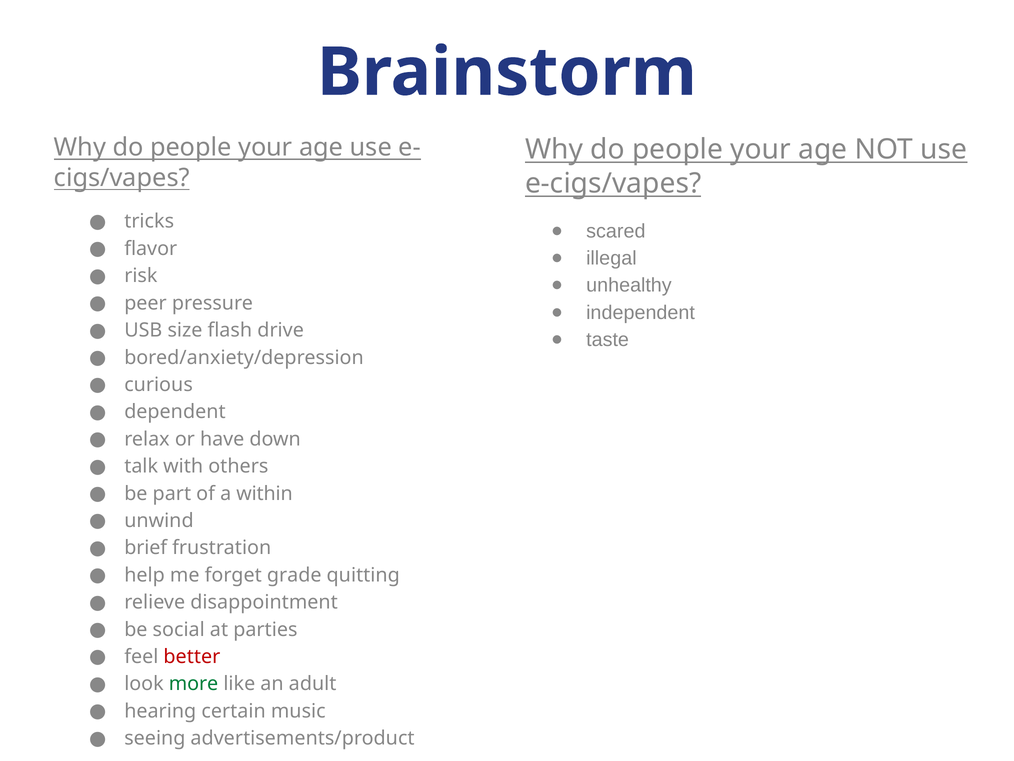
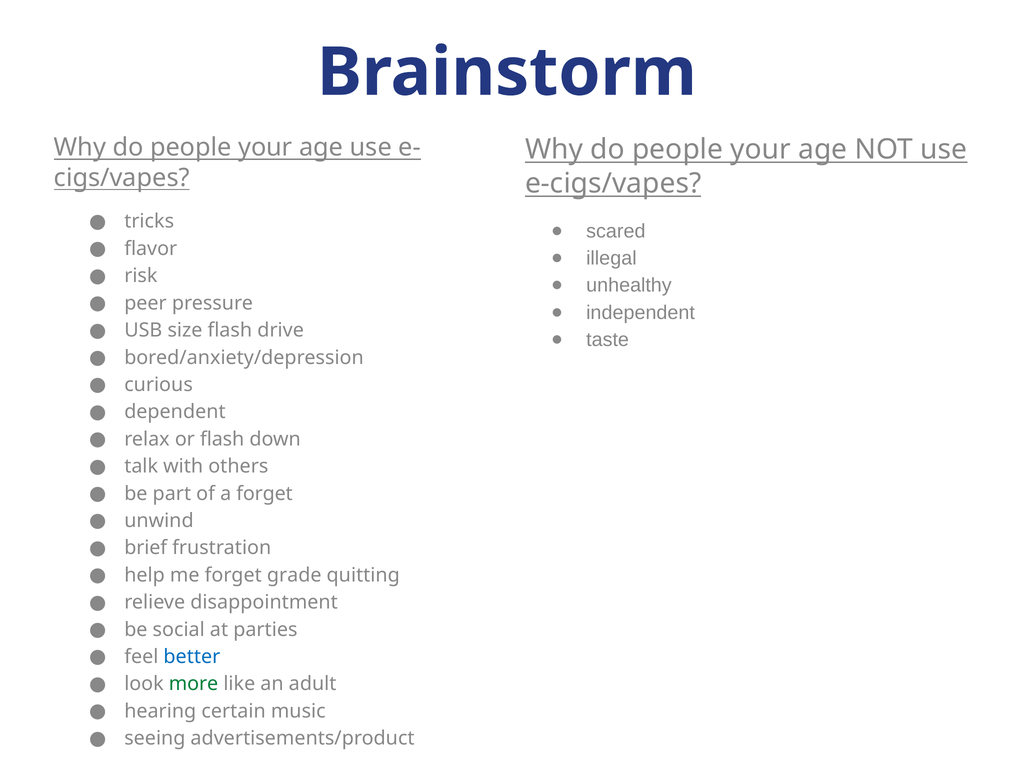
or have: have -> flash (222, 439)
a within: within -> forget (265, 493)
better colour: red -> blue (192, 656)
